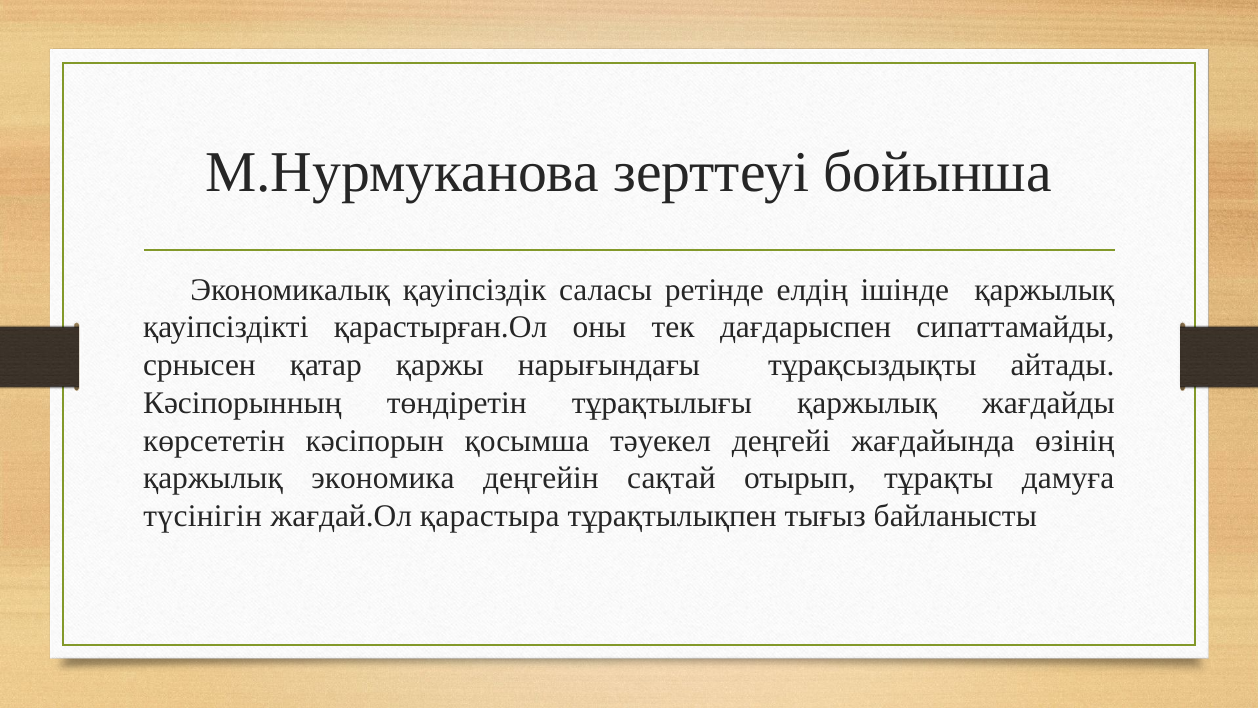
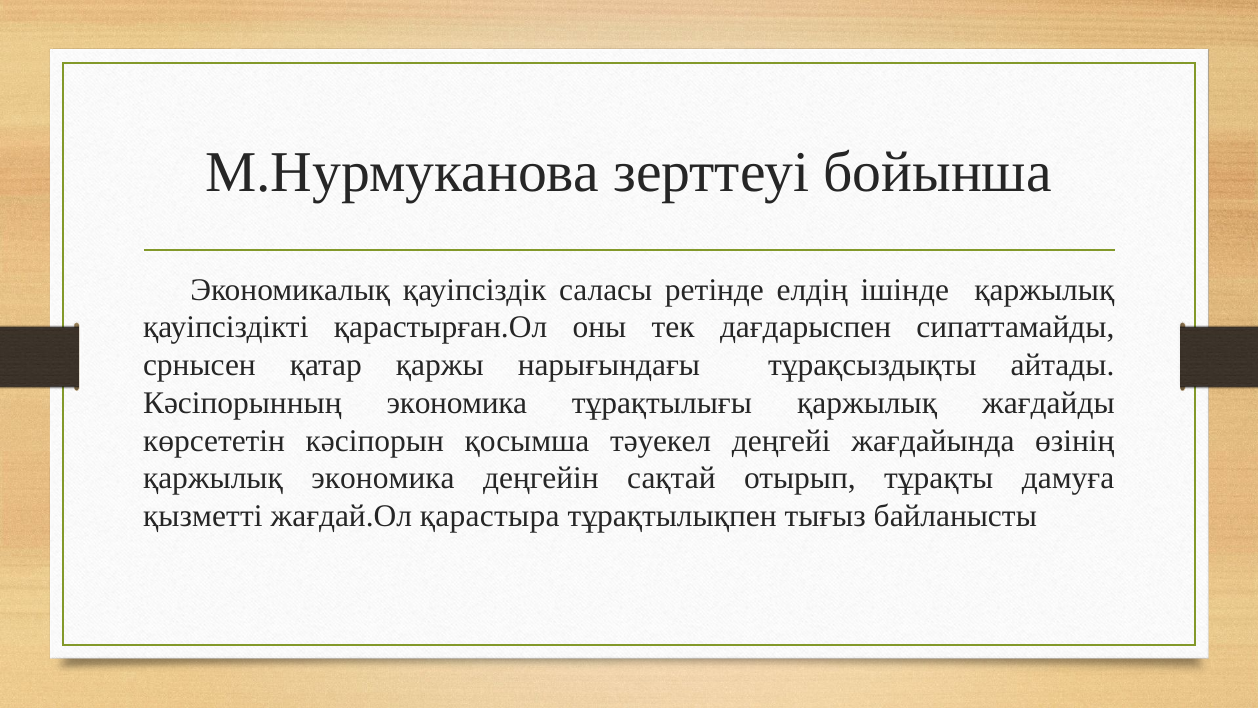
Кәсіпорынның төндіретін: төндіретін -> экономика (457, 403)
түсінігін: түсінігін -> қызметті (203, 516)
